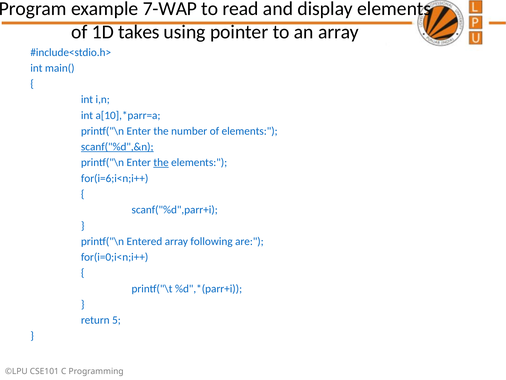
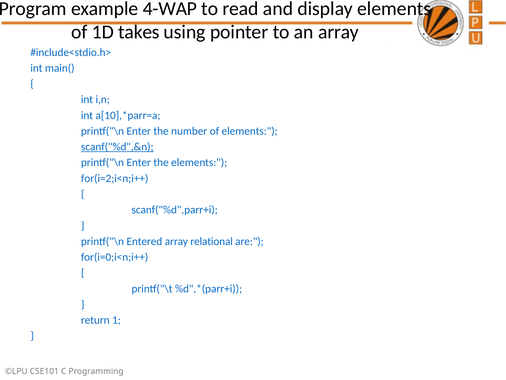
7-WAP: 7-WAP -> 4-WAP (170, 9)
the underline: present -> none (161, 162)
for(i=6;i<n;i++: for(i=6;i<n;i++ -> for(i=2;i<n;i++ (115, 178)
following: following -> relational (212, 241)
5: 5 -> 1 (116, 320)
